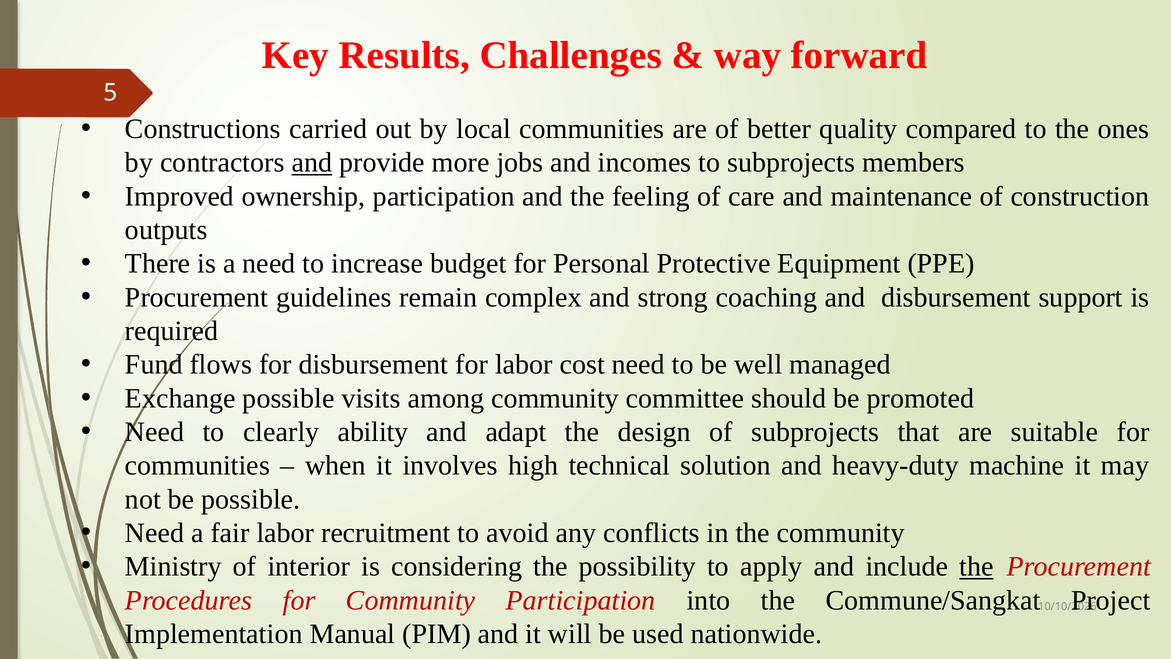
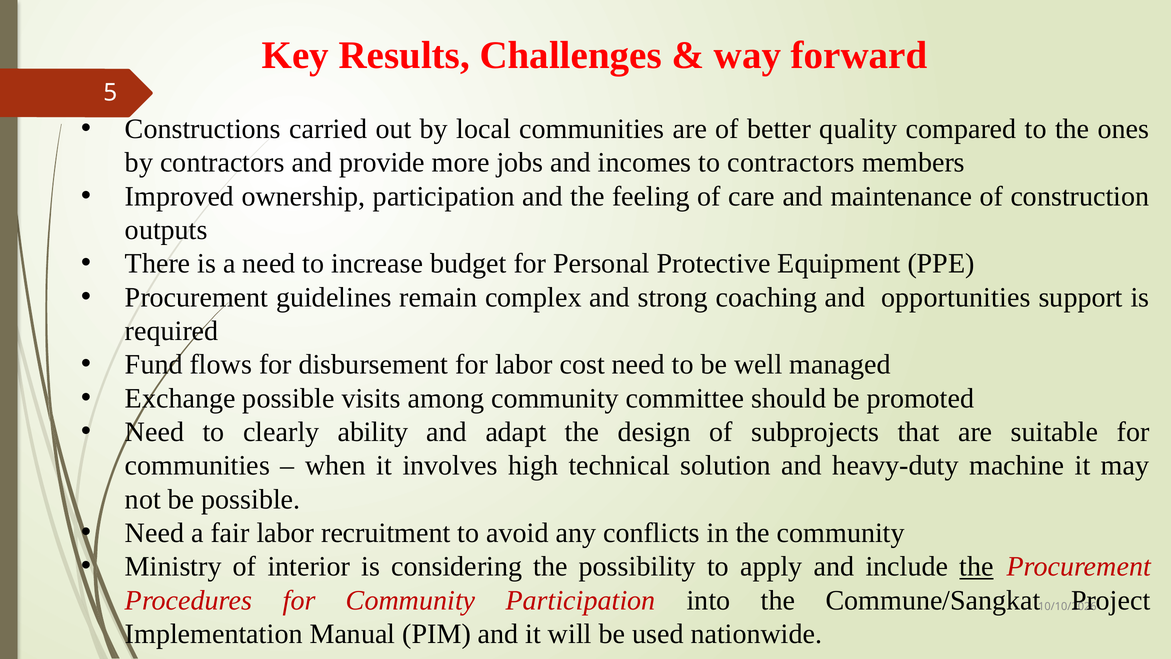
and underline: present -> none (312, 163)
to subprojects: subprojects -> contractors (791, 163)
and disbursement: disbursement -> opportunities (956, 297)
